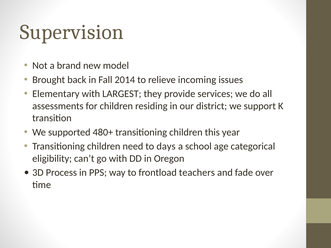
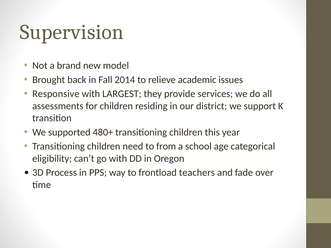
incoming: incoming -> academic (197, 80)
Elementary: Elementary -> Responsive (56, 94)
days: days -> from (166, 147)
